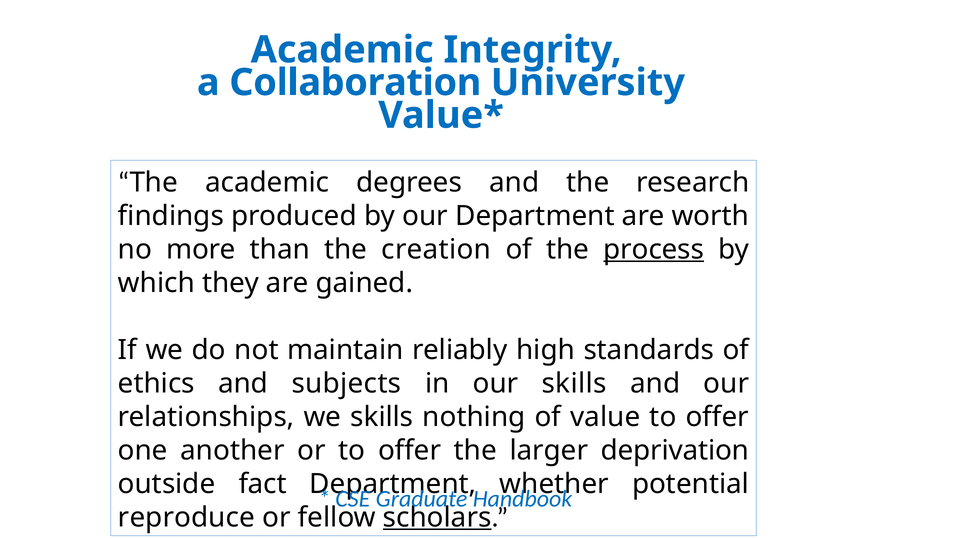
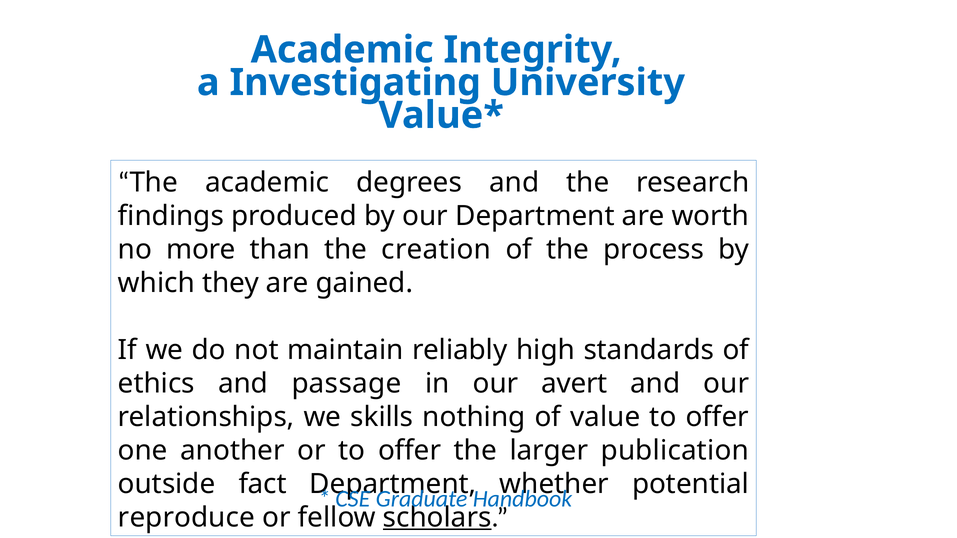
Collaboration: Collaboration -> Investigating (355, 83)
process underline: present -> none (654, 249)
subjects: subjects -> passage (346, 384)
our skills: skills -> avert (574, 384)
deprivation: deprivation -> publication (675, 451)
